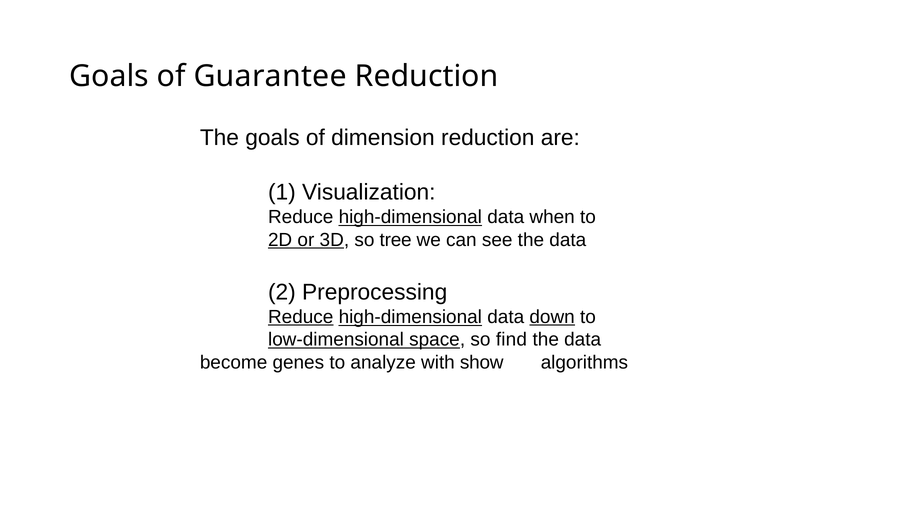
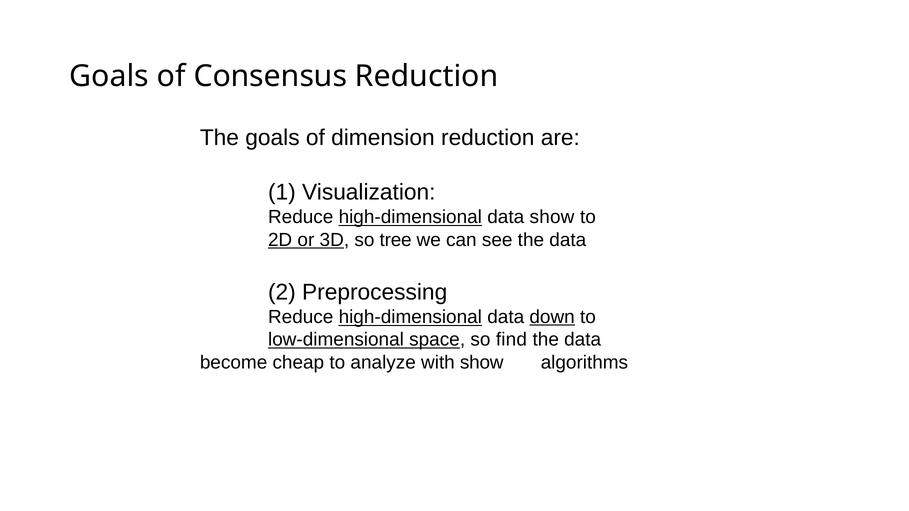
Guarantee: Guarantee -> Consensus (270, 76)
data when: when -> show (552, 217)
Reduce underline: present -> none (301, 317)
genes: genes -> cheap (298, 363)
